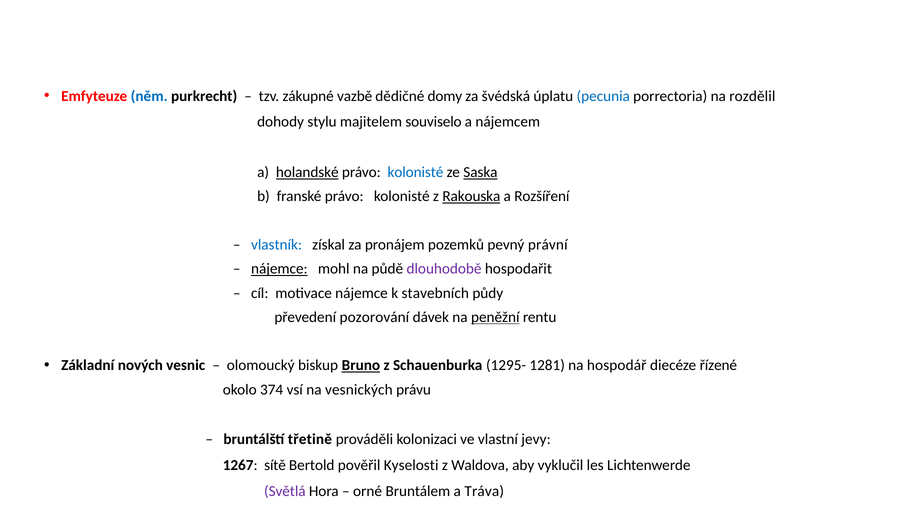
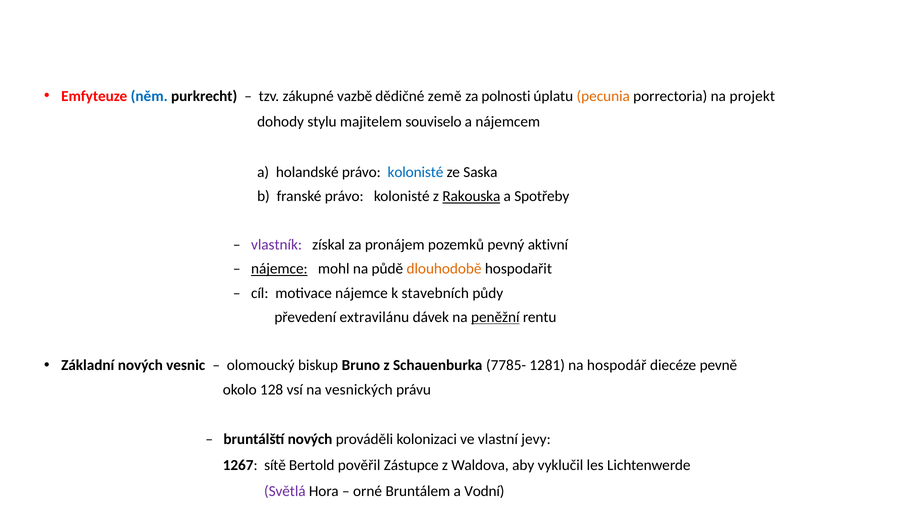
domy: domy -> země (445, 96)
švédská: švédská -> polnosti (506, 96)
pecunia colour: blue -> orange (603, 96)
rozdělil: rozdělil -> projekt (752, 96)
holandské underline: present -> none (307, 173)
Saska underline: present -> none (480, 173)
Rozšíření: Rozšíření -> Spotřeby (542, 197)
vlastník colour: blue -> purple (277, 245)
právní: právní -> aktivní (548, 245)
dlouhodobě colour: purple -> orange (444, 269)
pozorování: pozorování -> extravilánu (374, 318)
Bruno underline: present -> none (361, 366)
1295-: 1295- -> 7785- (506, 366)
řízené: řízené -> pevně (718, 366)
374: 374 -> 128 (272, 390)
bruntálští třetině: třetině -> nových (310, 440)
Kyselosti: Kyselosti -> Zástupce (411, 466)
Tráva: Tráva -> Vodní (484, 492)
